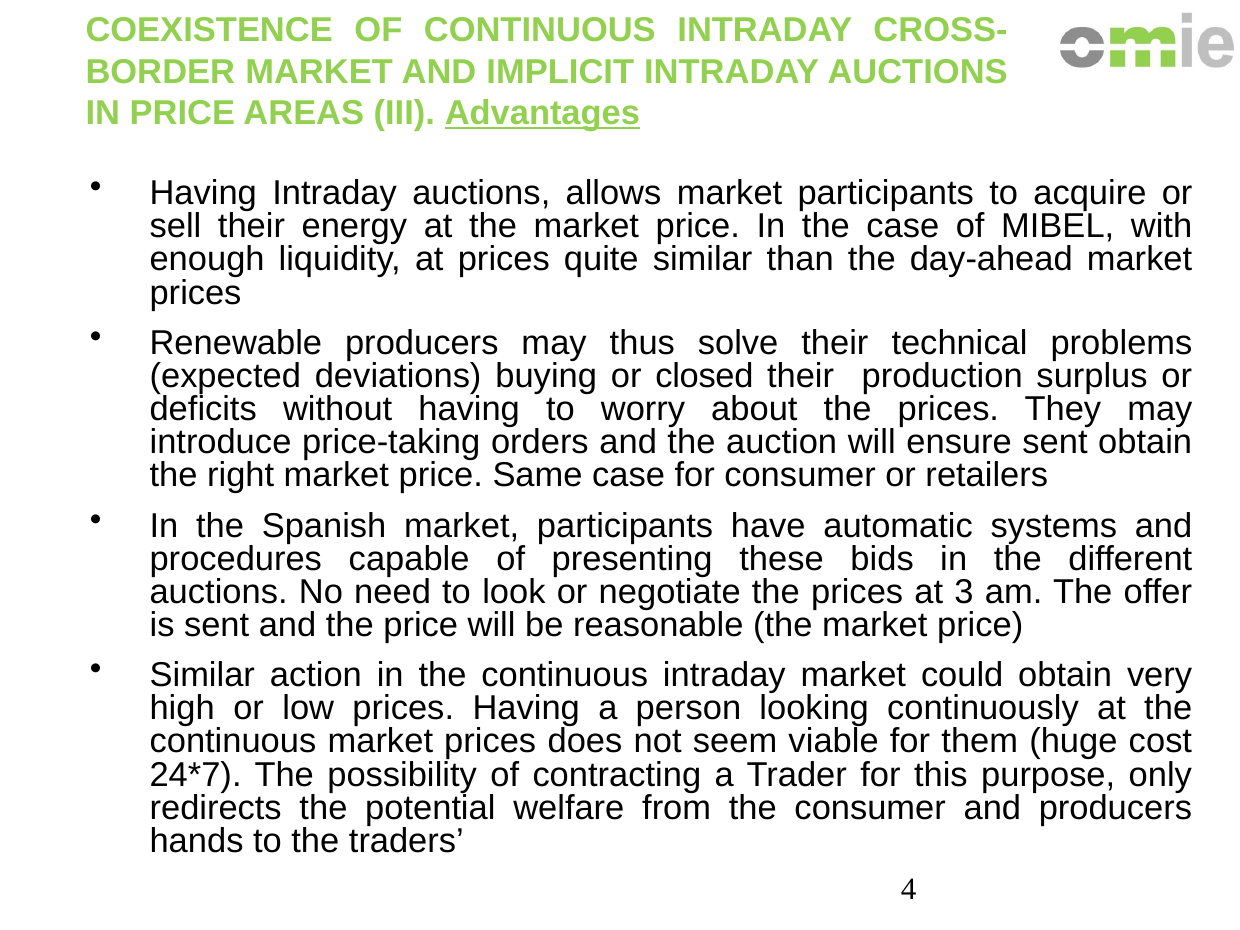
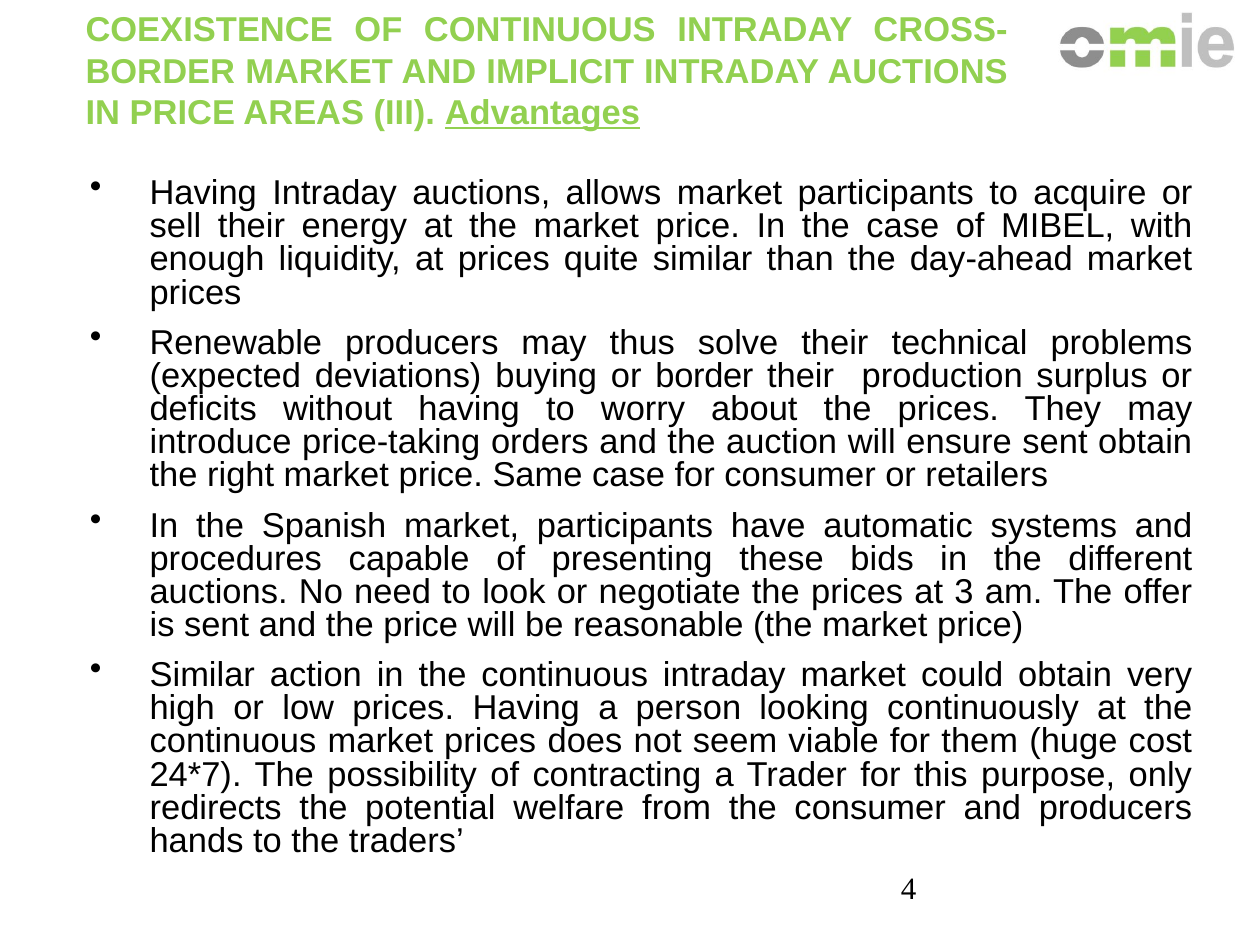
or closed: closed -> border (704, 376)
